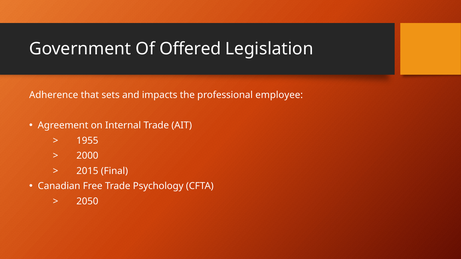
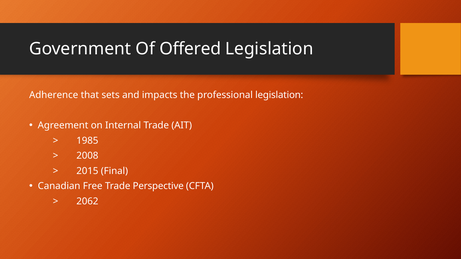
professional employee: employee -> legislation (279, 95)
1955: 1955 -> 1985 (87, 141)
2000: 2000 -> 2008 (87, 156)
Psychology: Psychology -> Perspective (158, 186)
2050: 2050 -> 2062 (87, 201)
